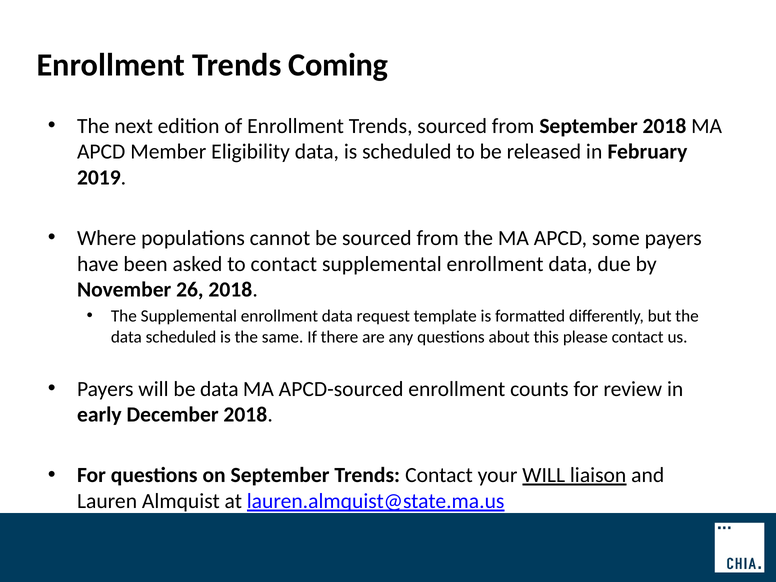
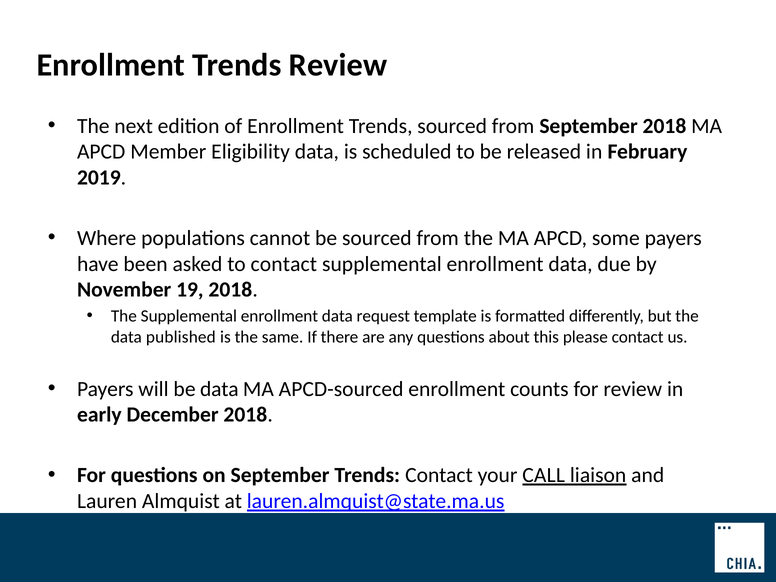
Trends Coming: Coming -> Review (338, 65)
26: 26 -> 19 (190, 290)
data scheduled: scheduled -> published (181, 337)
your WILL: WILL -> CALL (544, 475)
